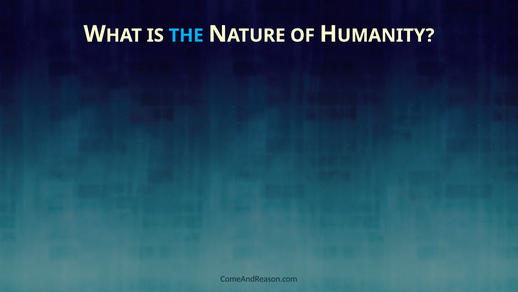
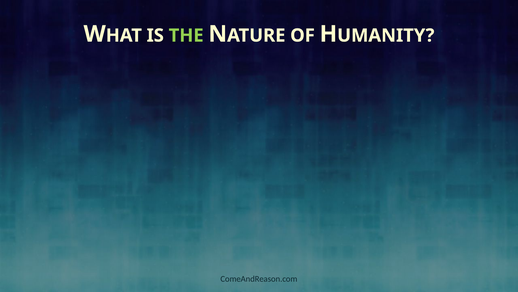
THE colour: light blue -> light green (186, 35)
